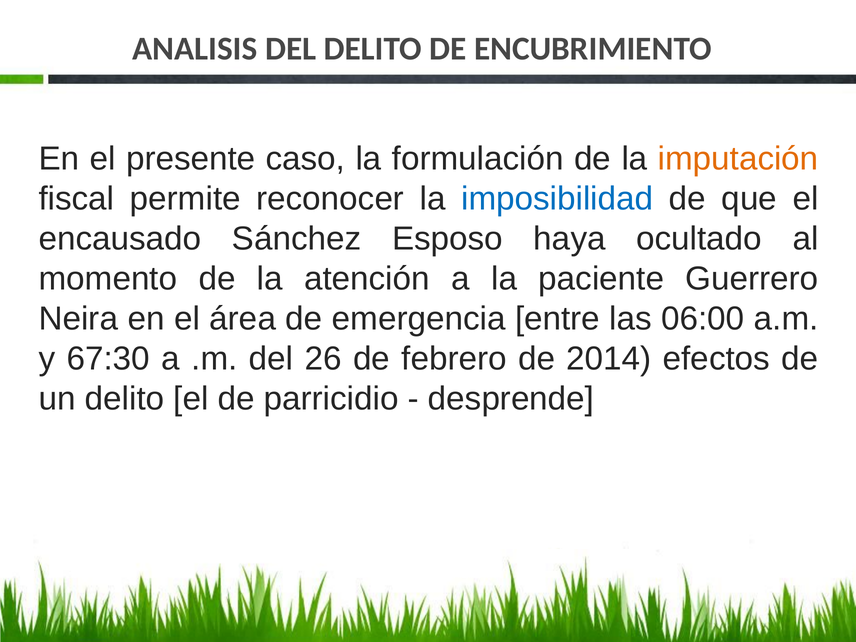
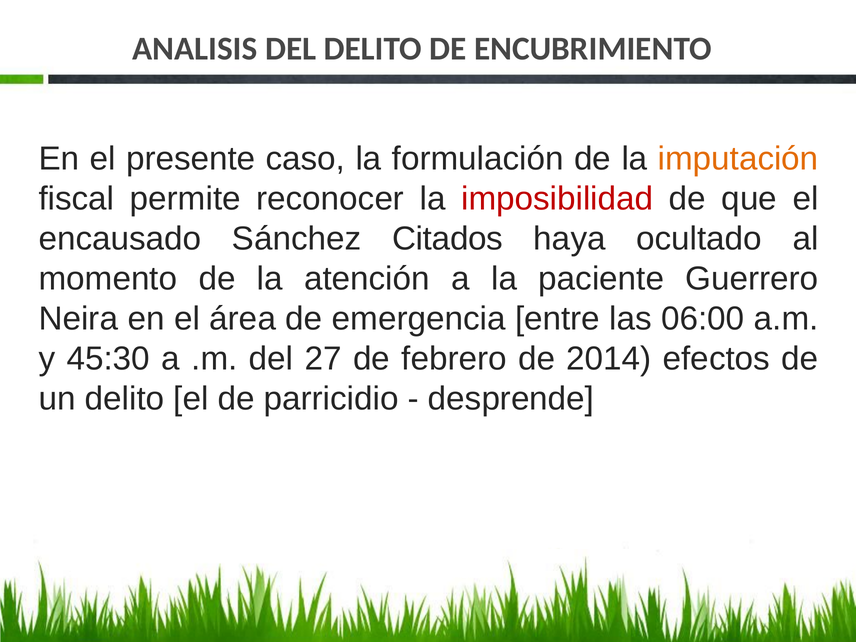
imposibilidad colour: blue -> red (557, 199)
Esposo: Esposo -> Citados (448, 239)
67:30: 67:30 -> 45:30 (108, 359)
26: 26 -> 27 (323, 359)
